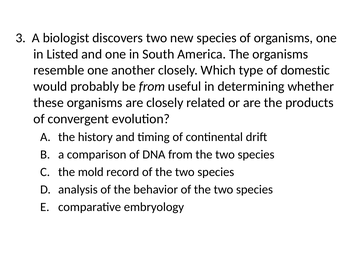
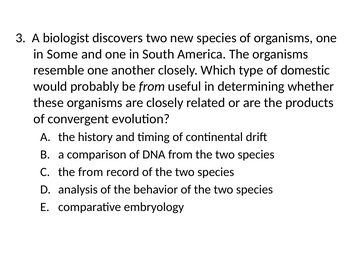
Listed: Listed -> Some (62, 54)
the mold: mold -> from (91, 172)
